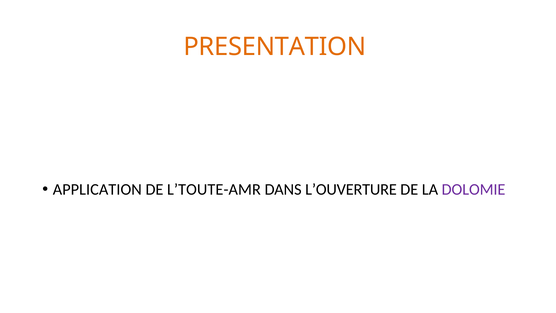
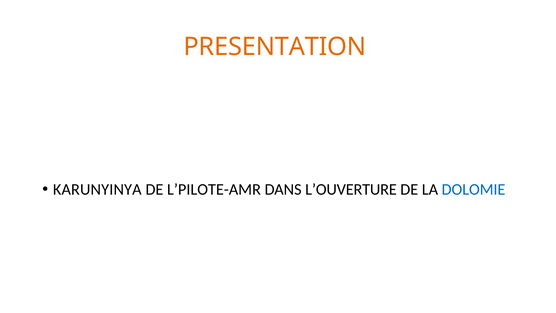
APPLICATION: APPLICATION -> KARUNYINYA (97, 189)
L’TOUTE-AMR: L’TOUTE-AMR -> L’PILOTE-AMR (214, 189)
DOLOMIE colour: purple -> blue (474, 189)
